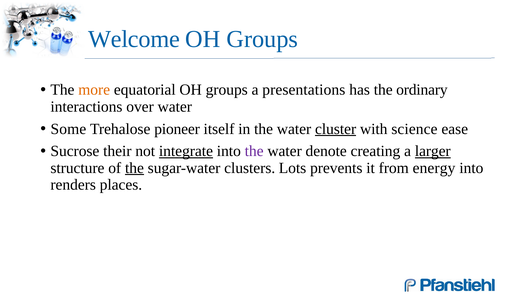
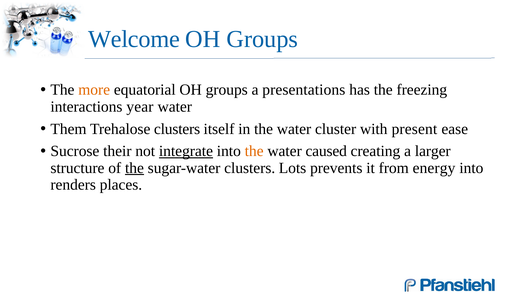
ordinary: ordinary -> freezing (422, 90)
over: over -> year (140, 107)
Some: Some -> Them (68, 129)
Trehalose pioneer: pioneer -> clusters (177, 129)
cluster underline: present -> none (336, 129)
science: science -> present (414, 129)
the colour: purple -> orange (254, 151)
denote: denote -> caused (326, 151)
larger underline: present -> none (433, 151)
